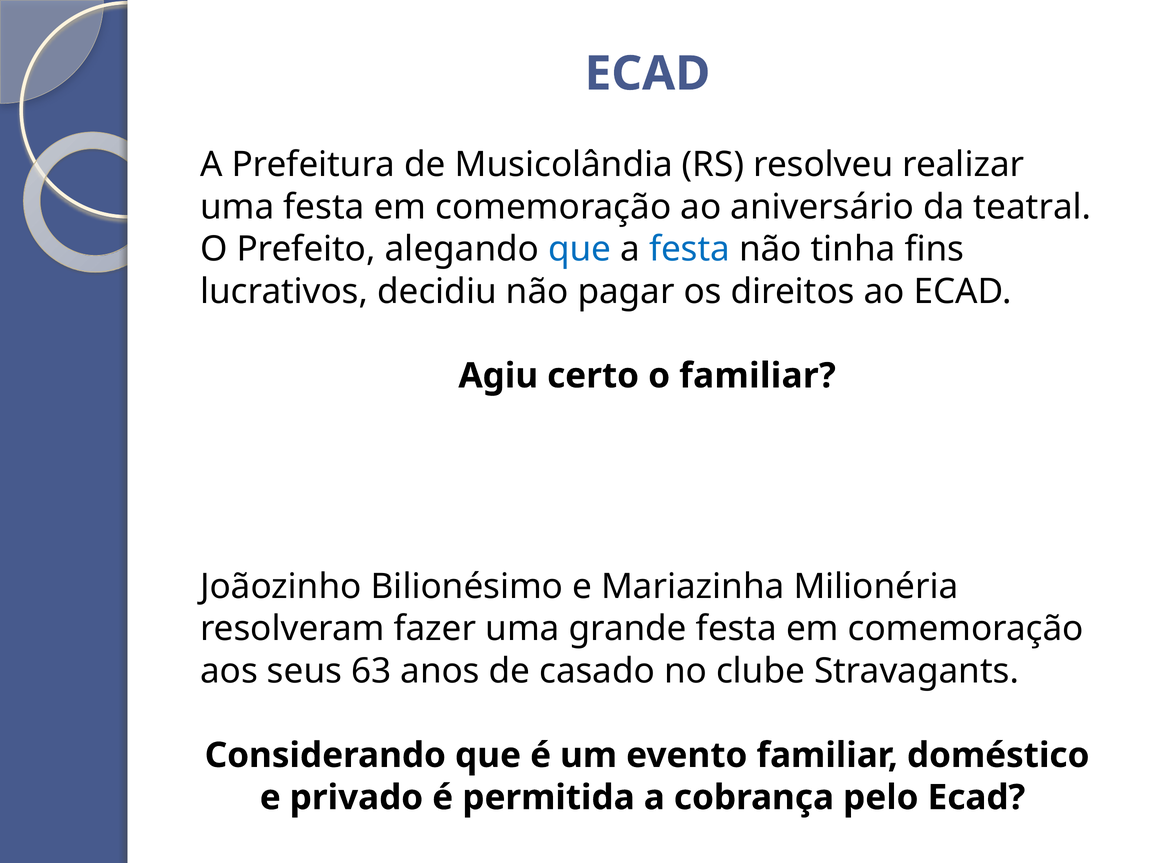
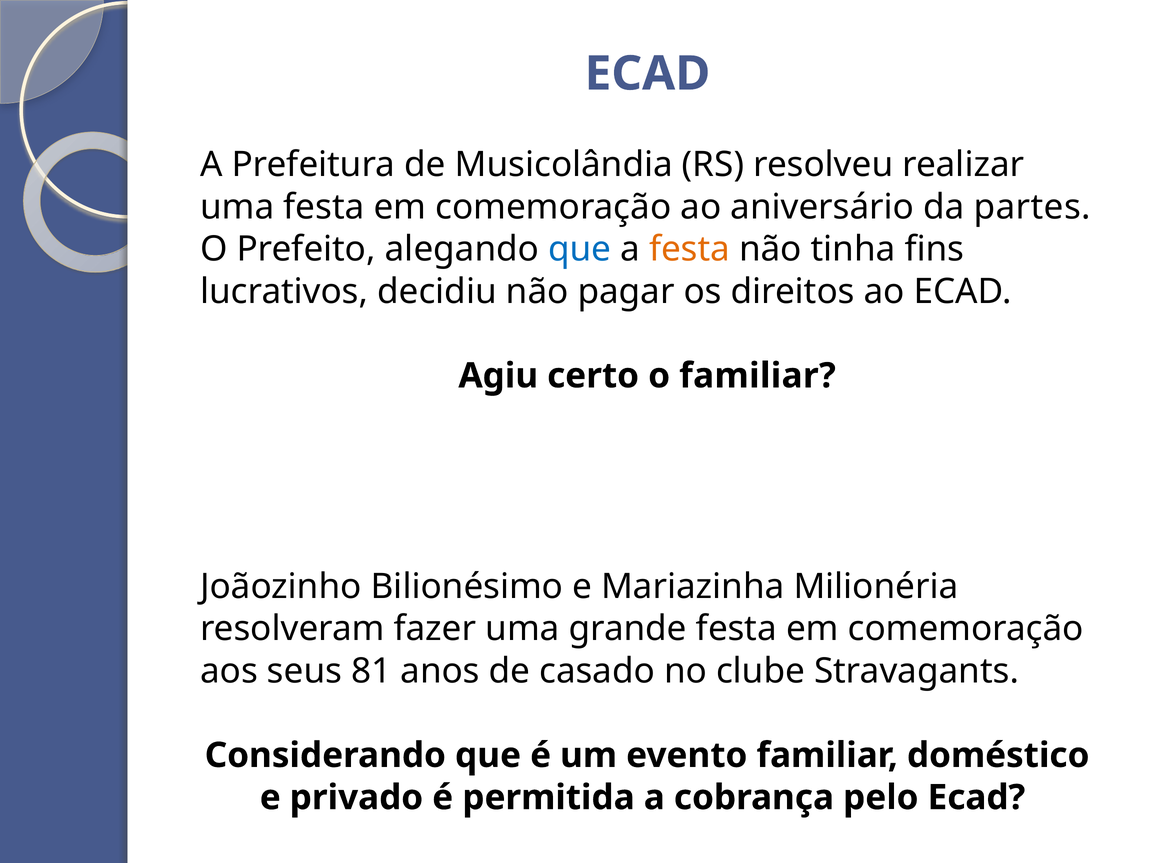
teatral: teatral -> partes (1032, 207)
festa colour: blue -> orange (690, 249)
63: 63 -> 81 (371, 671)
